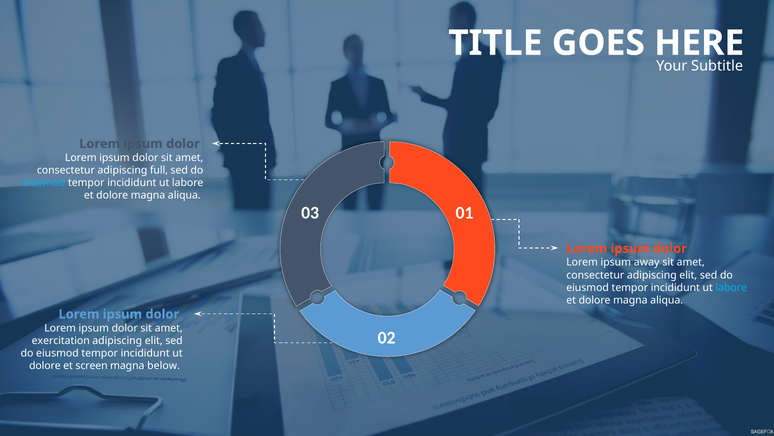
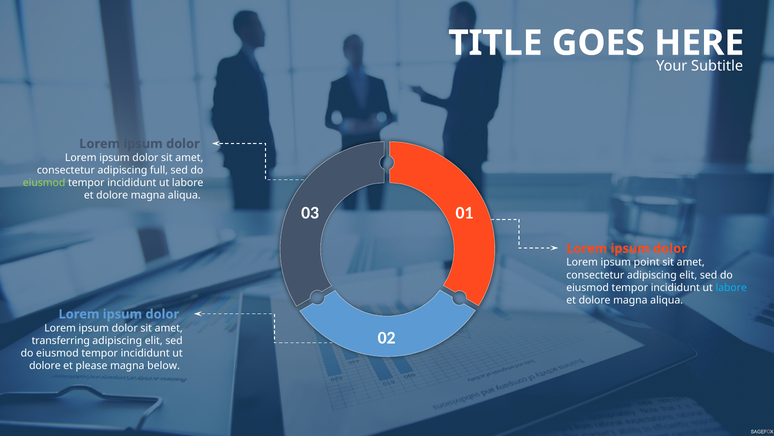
eiusmod colour: light blue -> light green (44, 183)
away: away -> point (647, 262)
exercitation: exercitation -> transferring (61, 340)
screen: screen -> please (92, 365)
